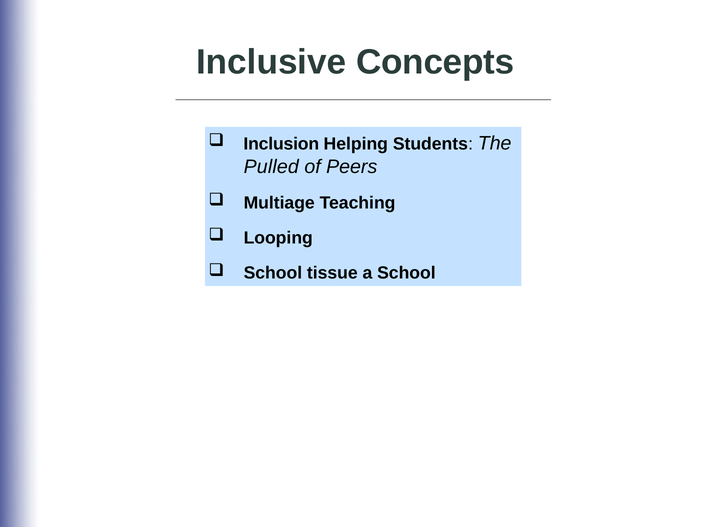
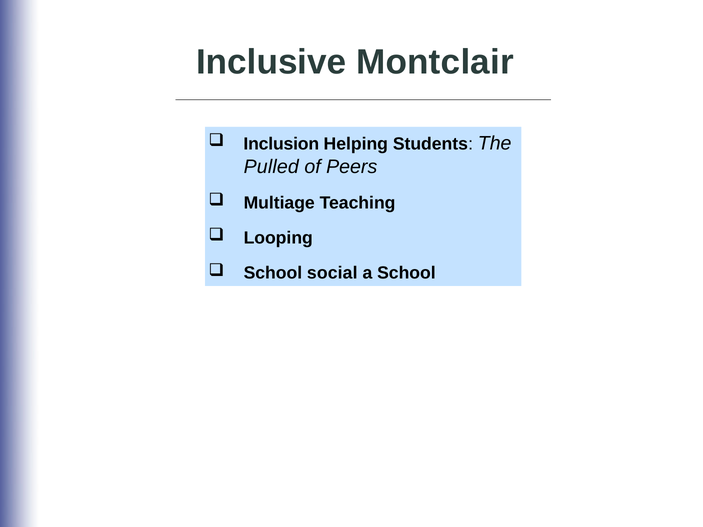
Concepts: Concepts -> Montclair (435, 62)
tissue: tissue -> social (332, 273)
